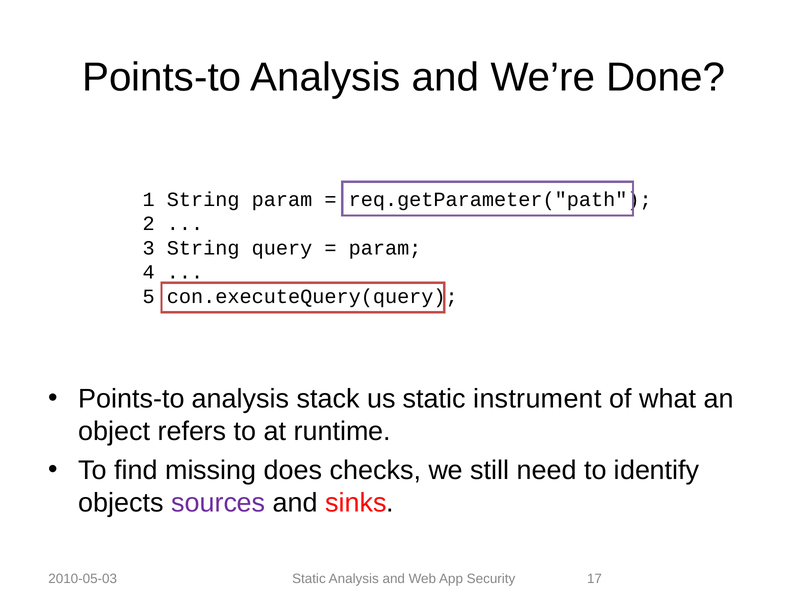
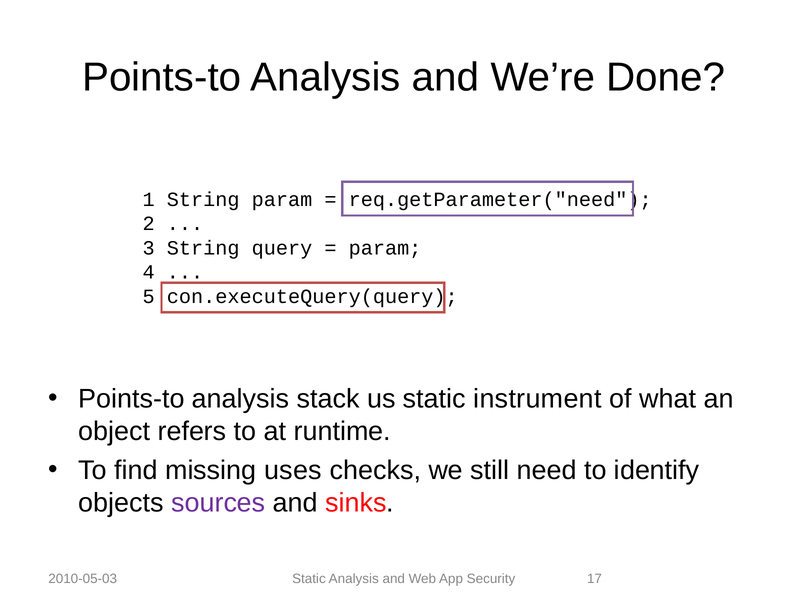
req.getParameter("path: req.getParameter("path -> req.getParameter("need (500, 199)
does: does -> uses (293, 470)
